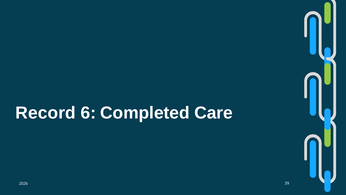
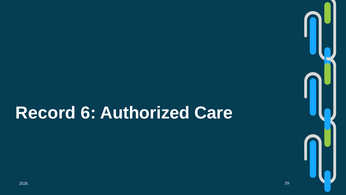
Completed: Completed -> Authorized (145, 113)
